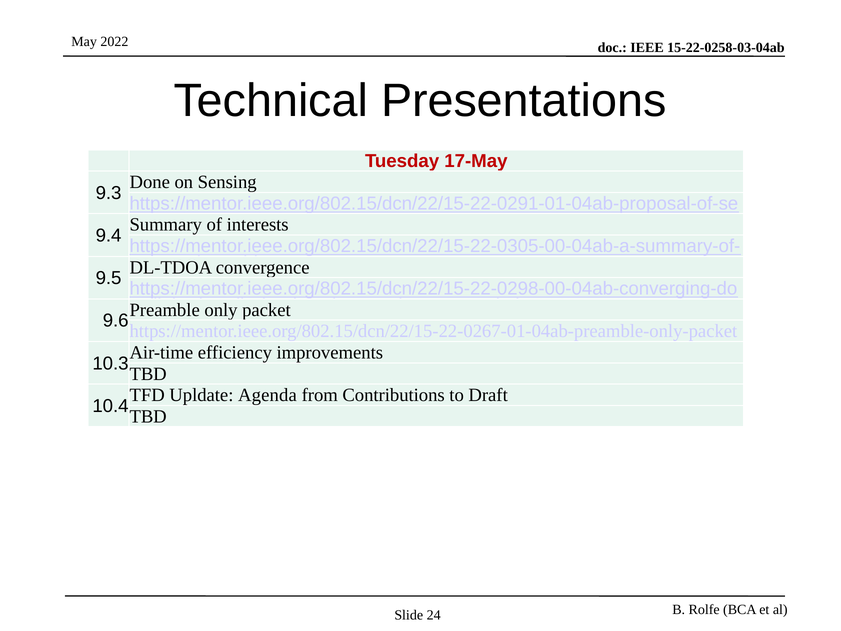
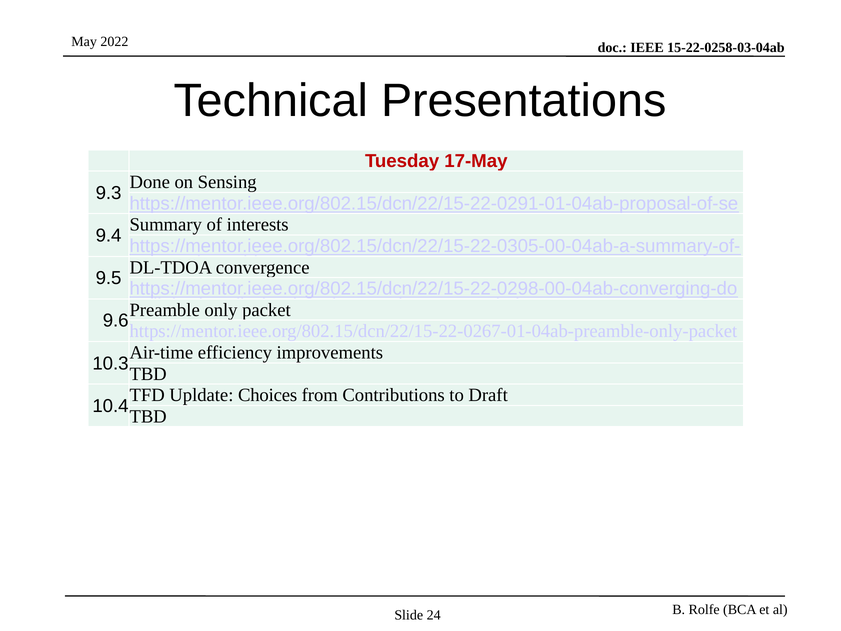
Agenda: Agenda -> Choices (268, 395)
